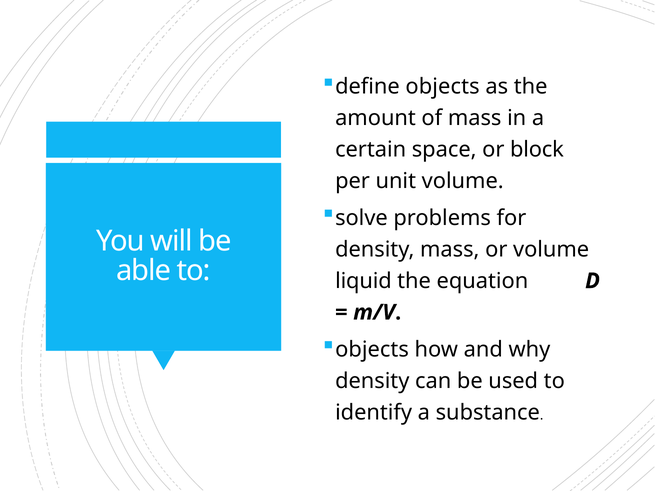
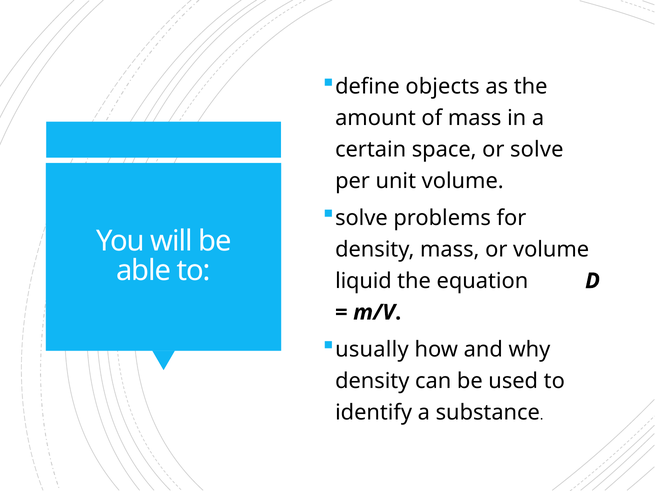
or block: block -> solve (537, 150)
objects: objects -> usually (372, 350)
